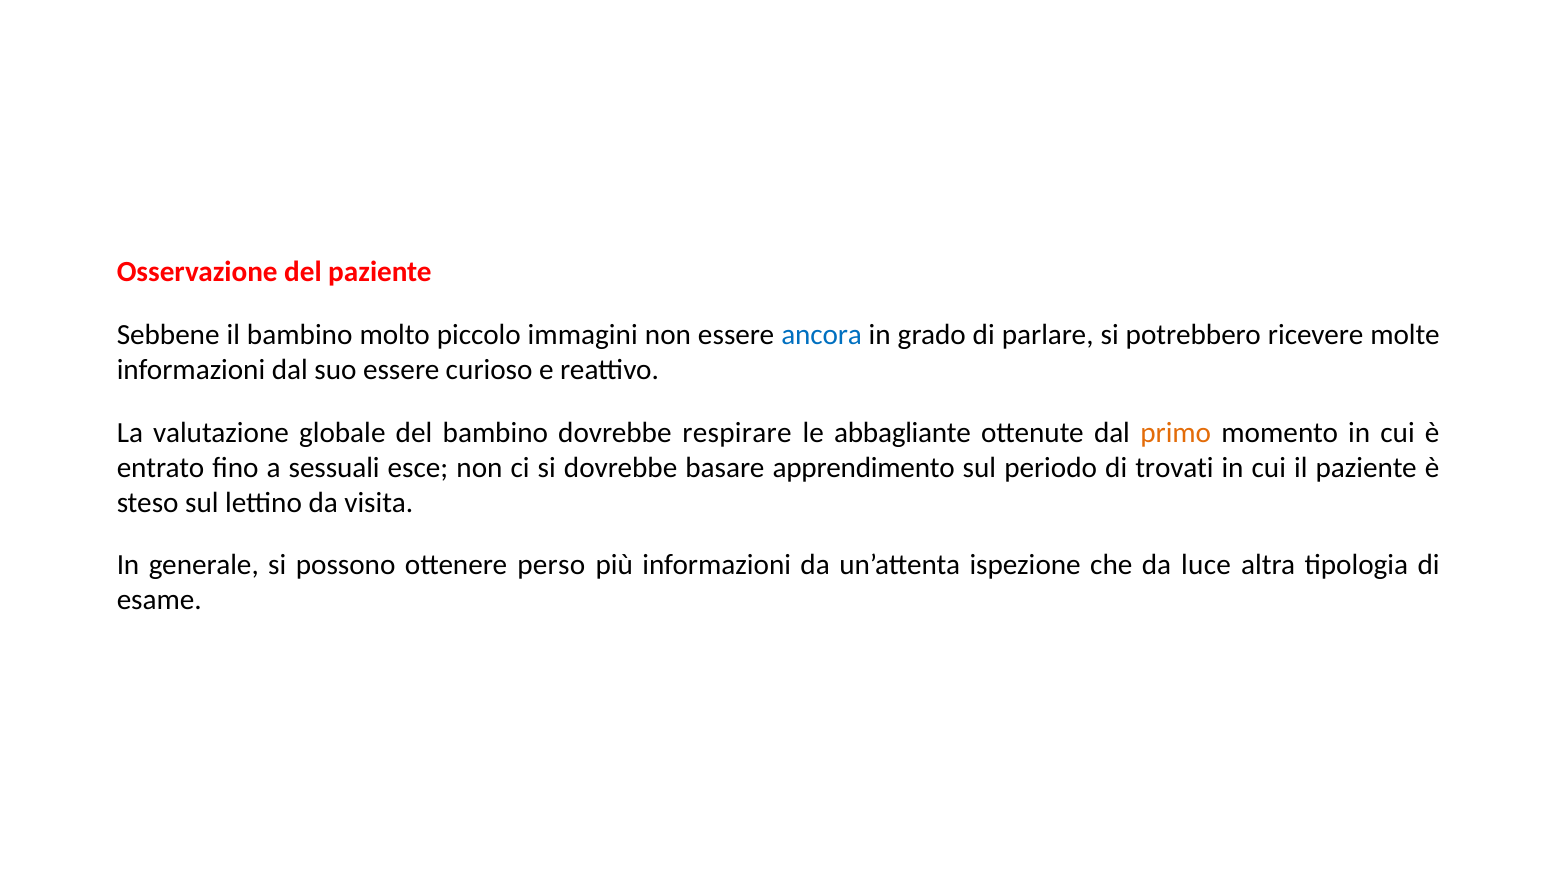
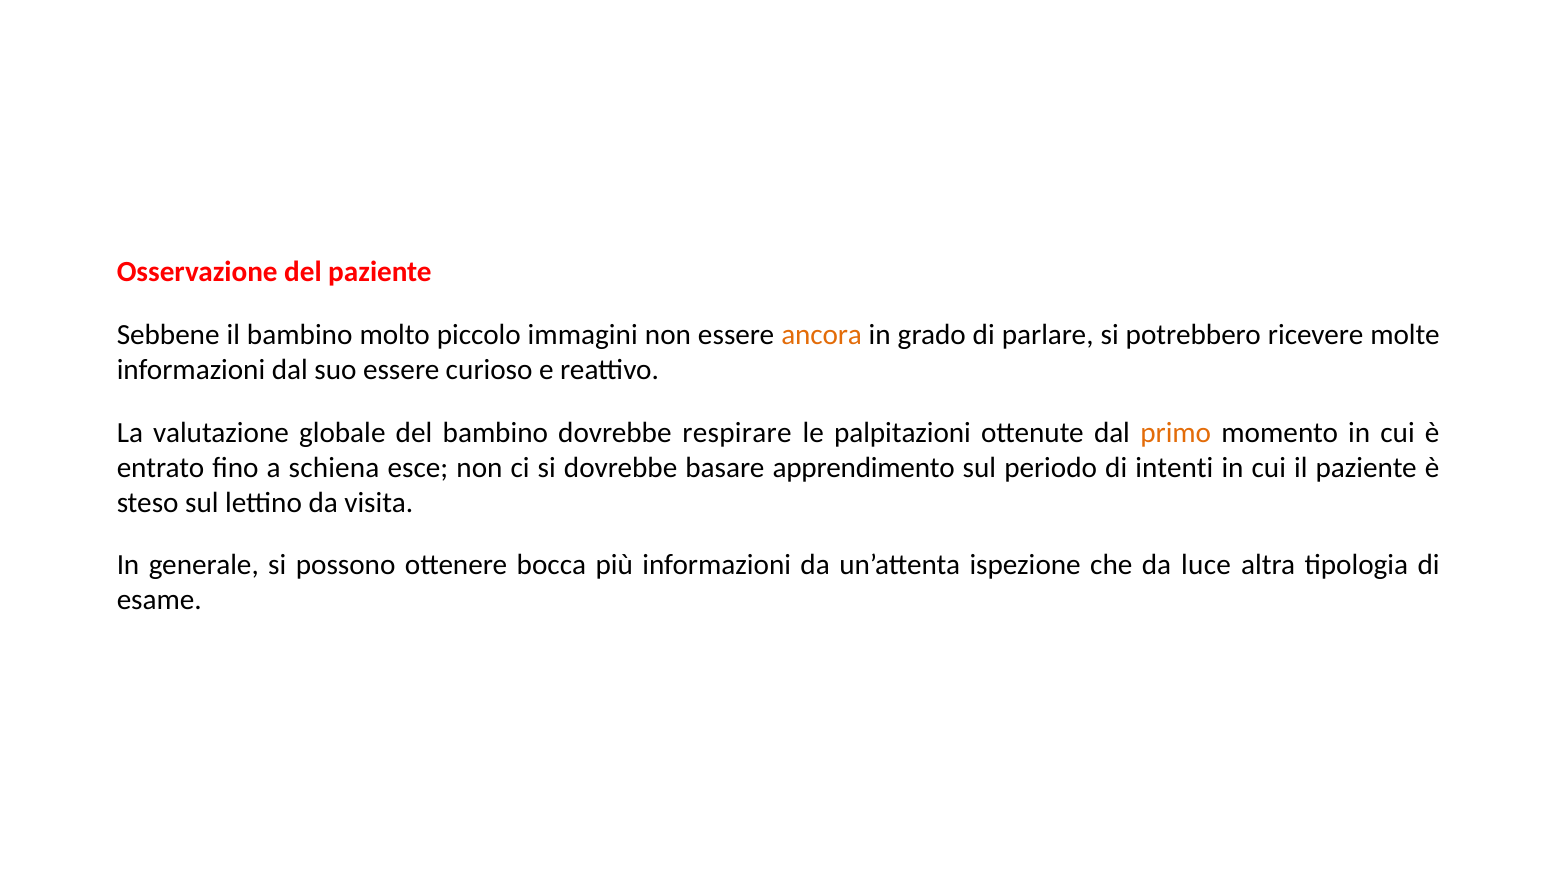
ancora colour: blue -> orange (822, 335)
abbagliante: abbagliante -> palpitazioni (902, 433)
sessuali: sessuali -> schiena (334, 468)
trovati: trovati -> intenti (1174, 468)
perso: perso -> bocca (551, 565)
